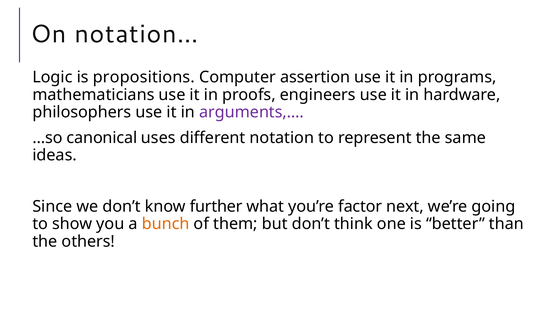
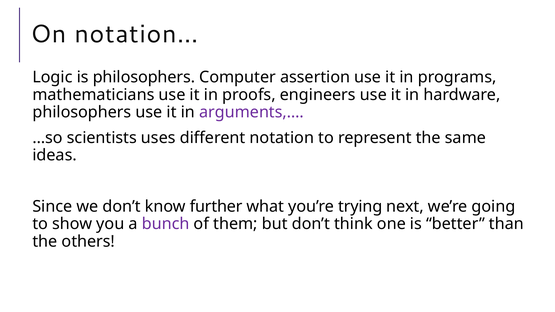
is propositions: propositions -> philosophers (144, 77)
canonical: canonical -> scientists (102, 138)
factor: factor -> trying (360, 207)
bunch colour: orange -> purple (166, 224)
